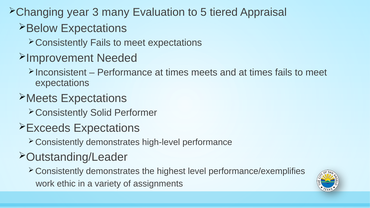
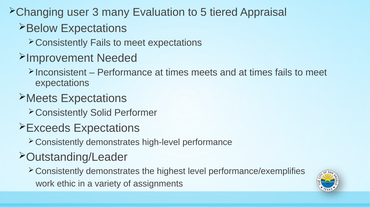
year: year -> user (78, 12)
